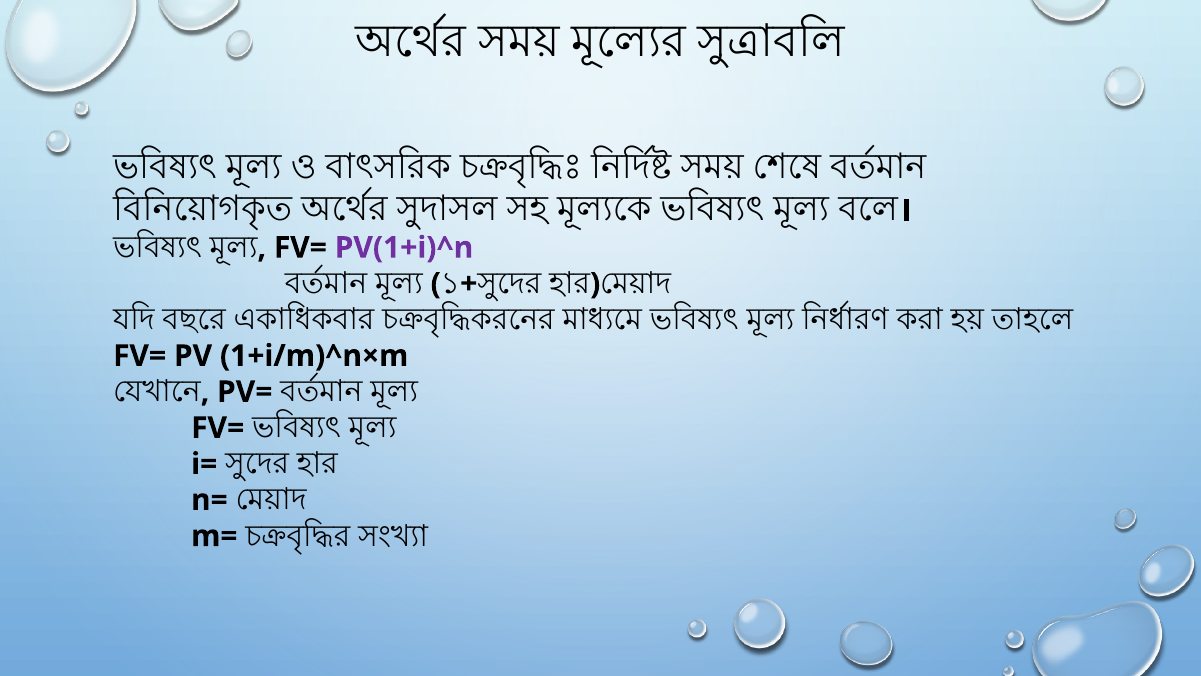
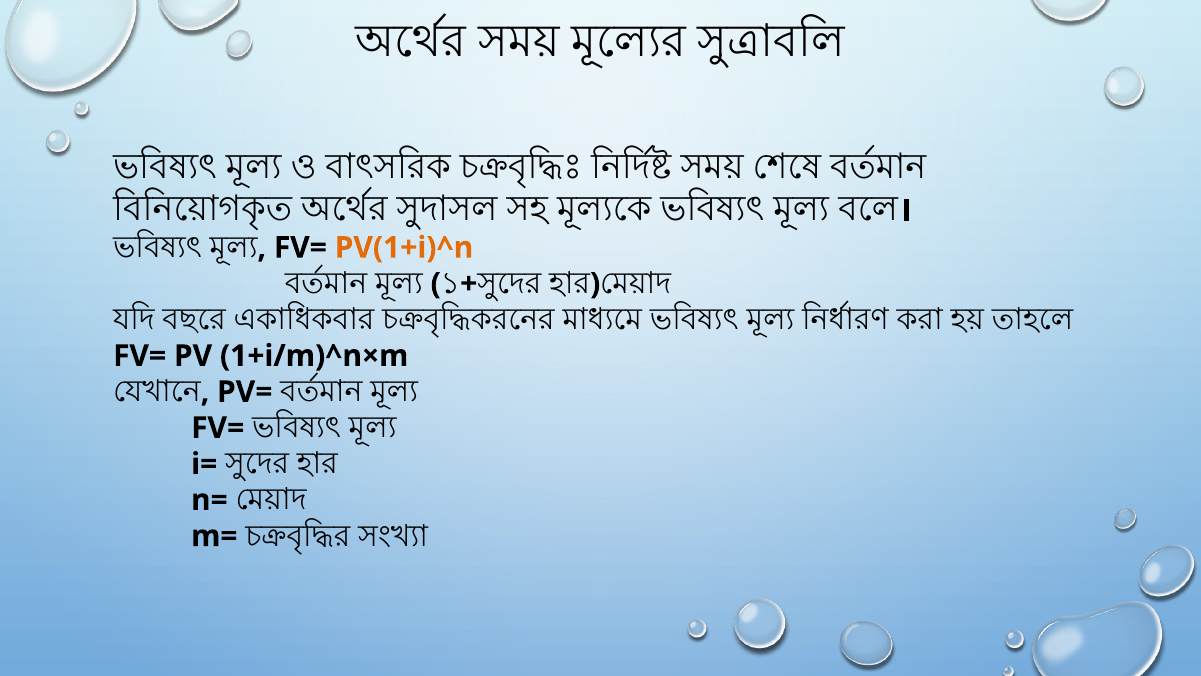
PV(1+i)^n colour: purple -> orange (404, 248)
